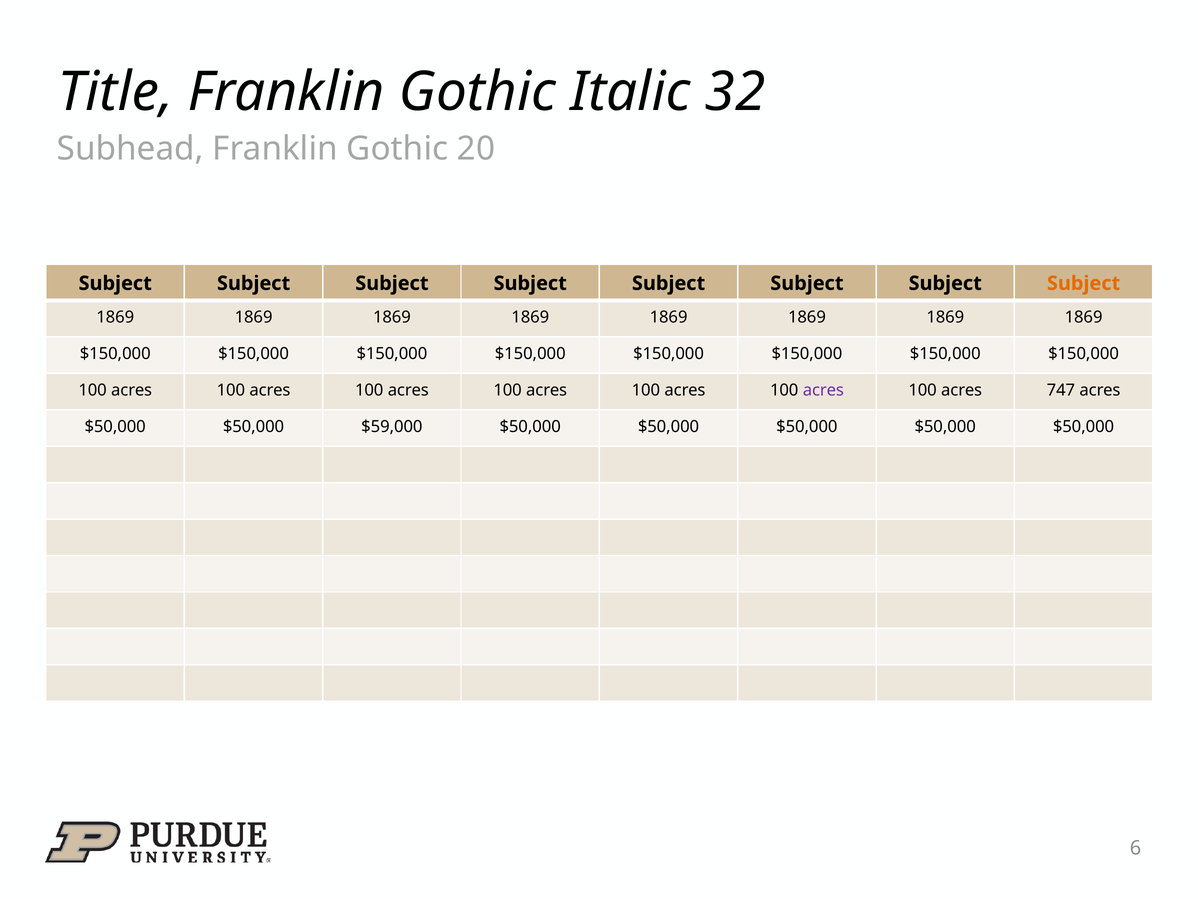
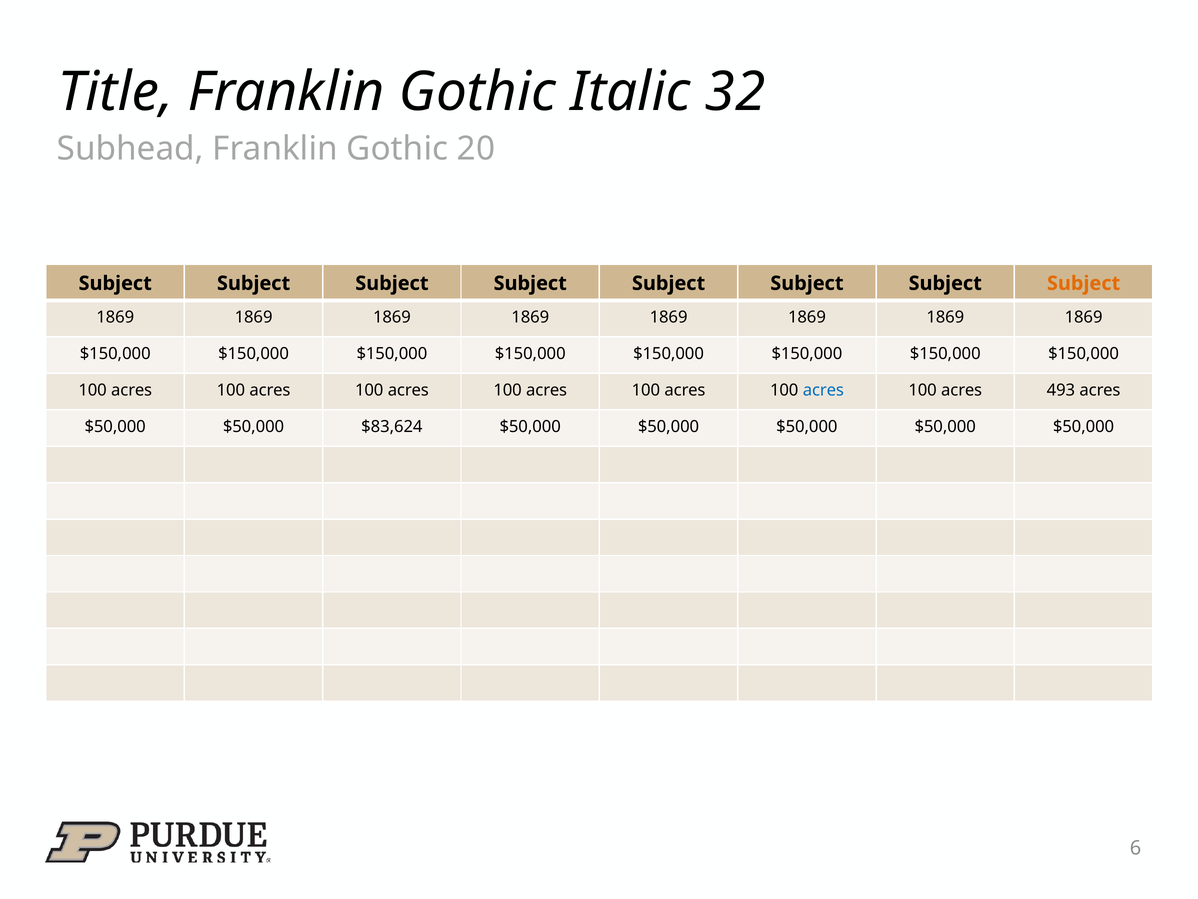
acres colour: purple -> blue (823, 390)
747: 747 -> 493 (1061, 390)
$59,000: $59,000 -> $83,624 (392, 426)
